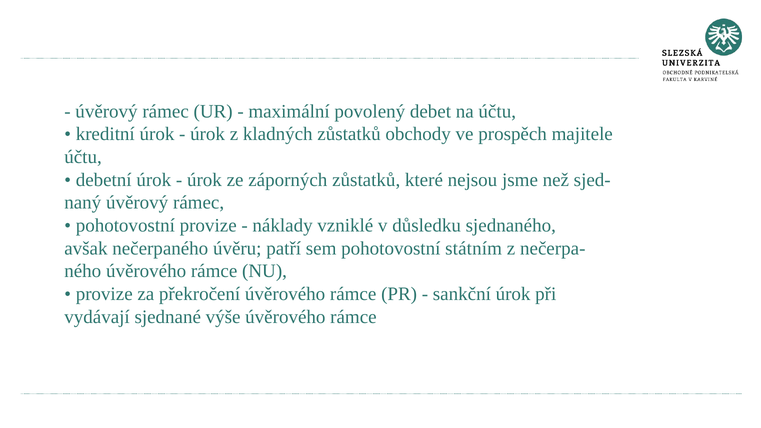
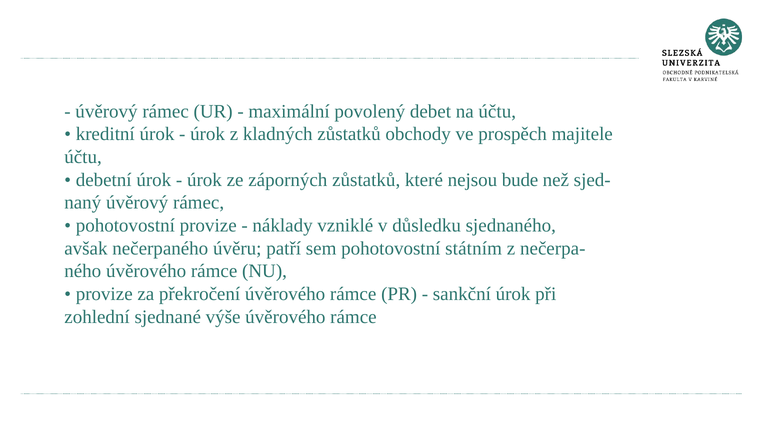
jsme: jsme -> bude (520, 180)
vydávají: vydávají -> zohlední (97, 317)
